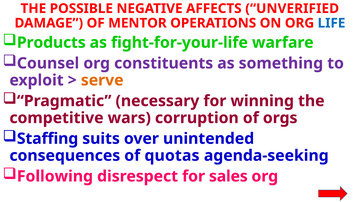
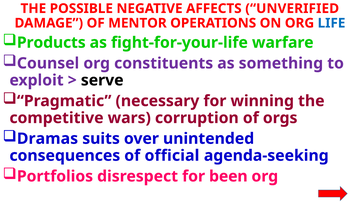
serve colour: orange -> black (102, 80)
Staffing: Staffing -> Dramas (47, 139)
quotas: quotas -> official (172, 156)
Following: Following -> Portfolios (55, 177)
sales: sales -> been (228, 177)
